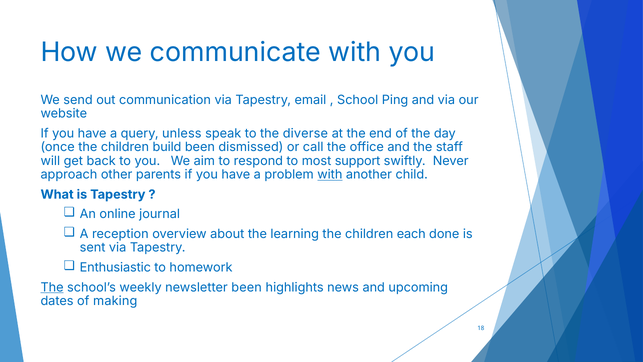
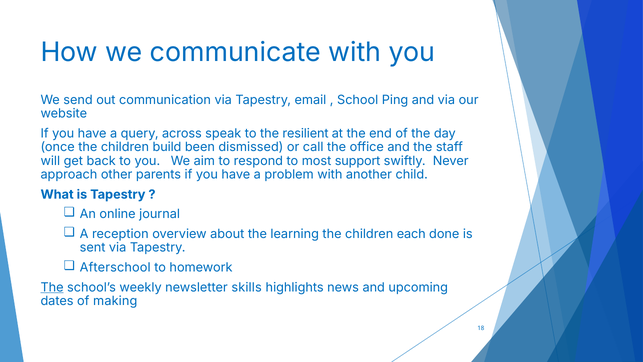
unless: unless -> across (182, 133)
diverse: diverse -> resilient (305, 133)
with underline: present -> none (330, 175)
Enthusiastic: Enthusiastic -> Afterschool (115, 267)
newsletter been: been -> skills (247, 287)
